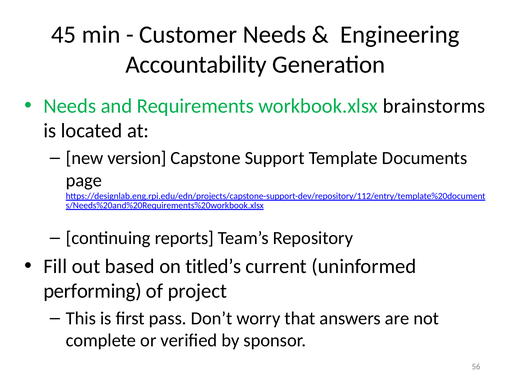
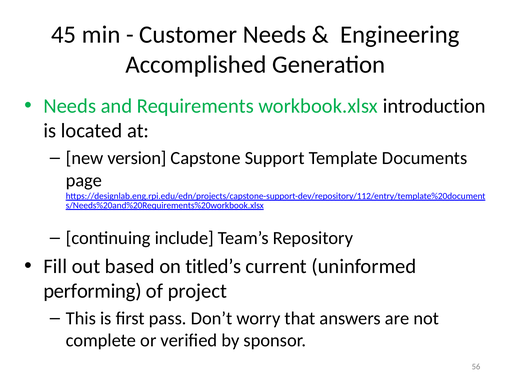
Accountability: Accountability -> Accomplished (196, 64)
brainstorms: brainstorms -> introduction (434, 106)
reports: reports -> include (184, 238)
